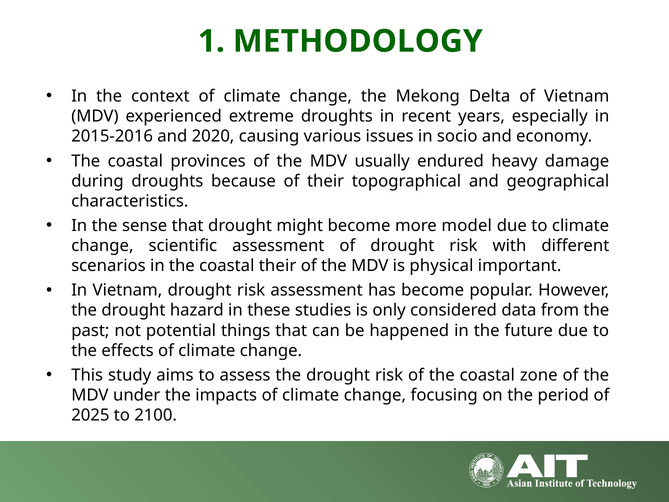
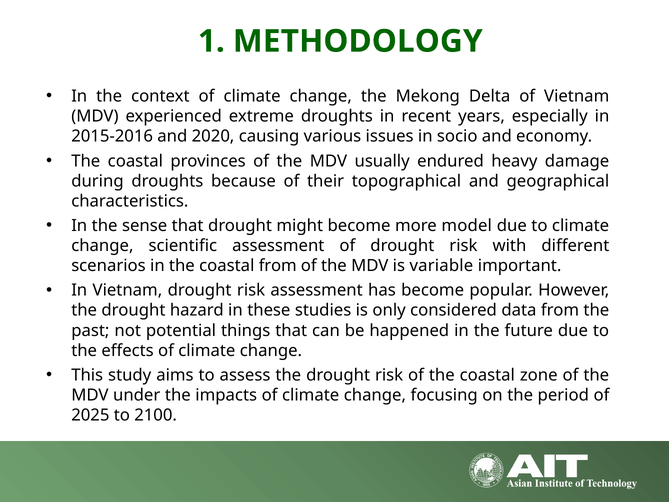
coastal their: their -> from (278, 266)
physical: physical -> variable (441, 266)
